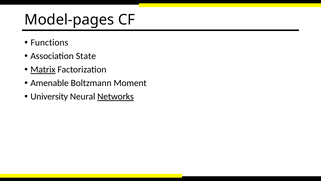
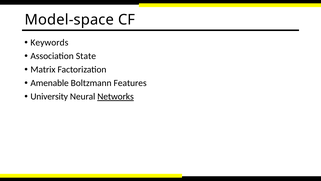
Model-pages: Model-pages -> Model-space (69, 20)
Functions: Functions -> Keywords (49, 43)
Matrix underline: present -> none (43, 69)
Moment: Moment -> Features (130, 83)
